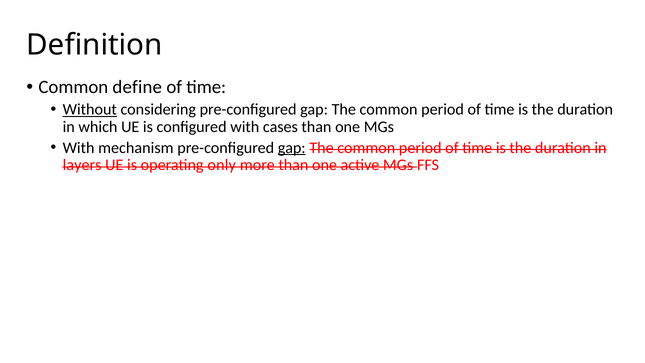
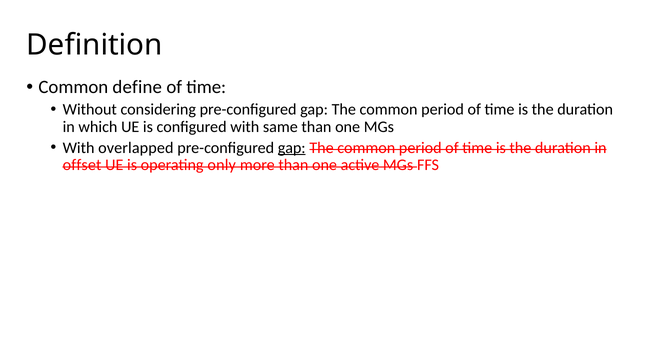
Without underline: present -> none (90, 109)
cases: cases -> same (280, 127)
mechanism: mechanism -> overlapped (136, 148)
layers: layers -> offset (82, 165)
